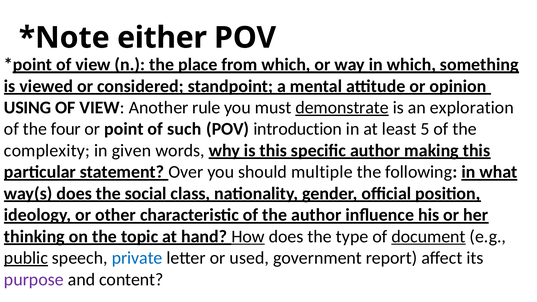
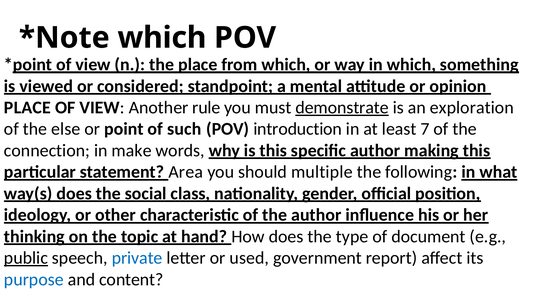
either: either -> which (162, 38)
USING: USING -> PLACE (27, 108)
four: four -> else (66, 129)
5: 5 -> 7 (425, 129)
complexity: complexity -> connection (47, 151)
given: given -> make (132, 151)
Over: Over -> Area (186, 172)
How underline: present -> none (248, 237)
document underline: present -> none (428, 237)
purpose colour: purple -> blue (34, 280)
